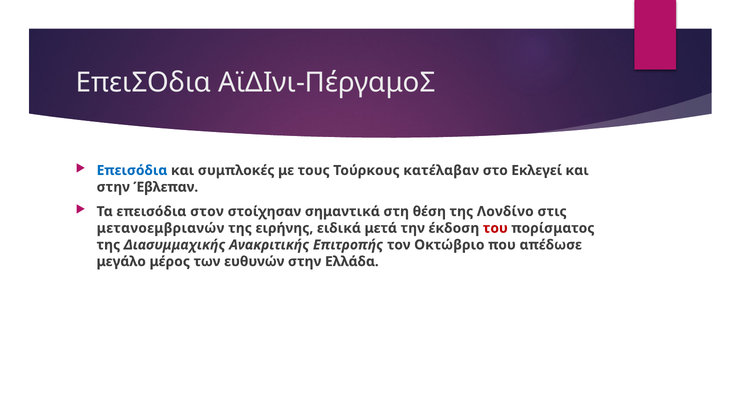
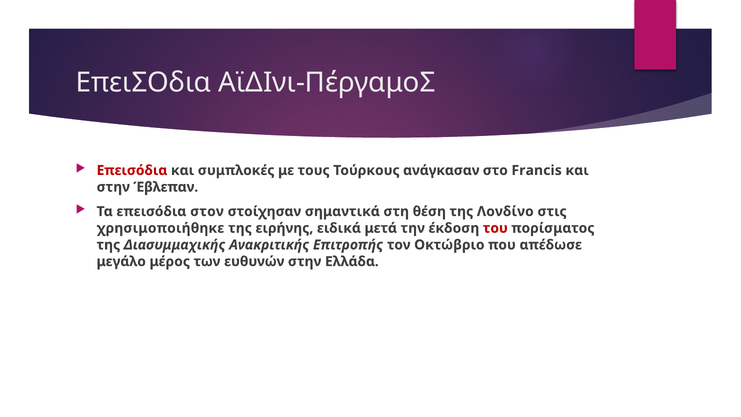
Επεισόδια colour: blue -> red (132, 170)
κατέλαβαν: κατέλαβαν -> ανάγκασαν (441, 170)
Εκλεγεί: Εκλεγεί -> Francis (537, 170)
μετανοεμβριανών: μετανοεμβριανών -> χρησιμοποιήθηκε (161, 228)
